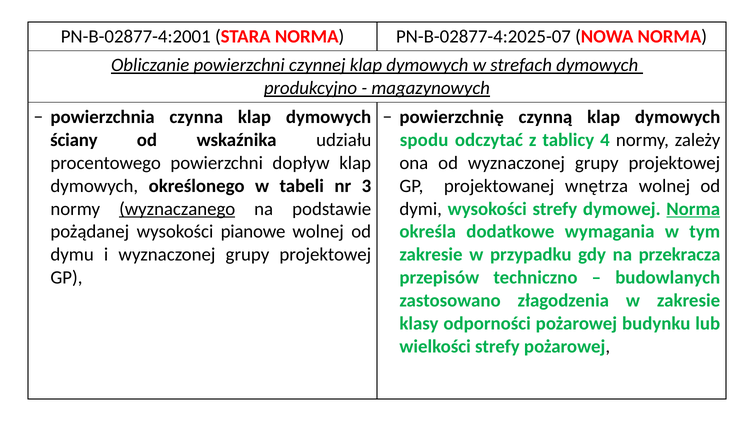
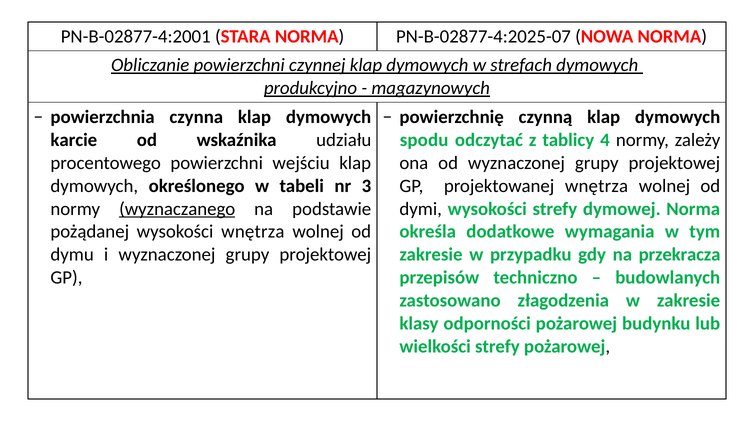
ściany: ściany -> karcie (74, 140)
dopływ: dopływ -> wejściu (301, 163)
Norma underline: present -> none (693, 209)
wysokości pianowe: pianowe -> wnętrza (253, 232)
